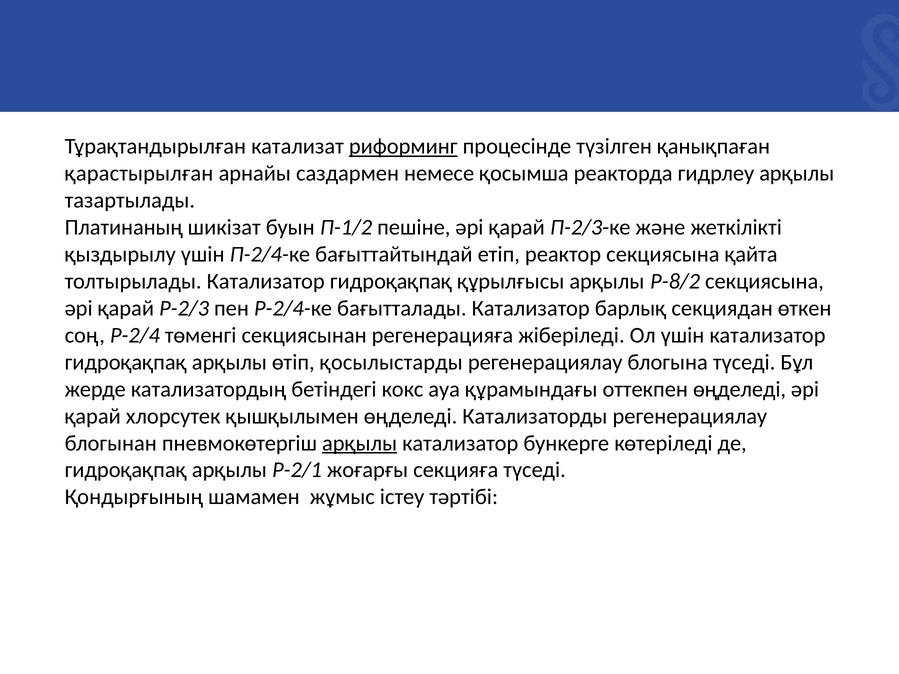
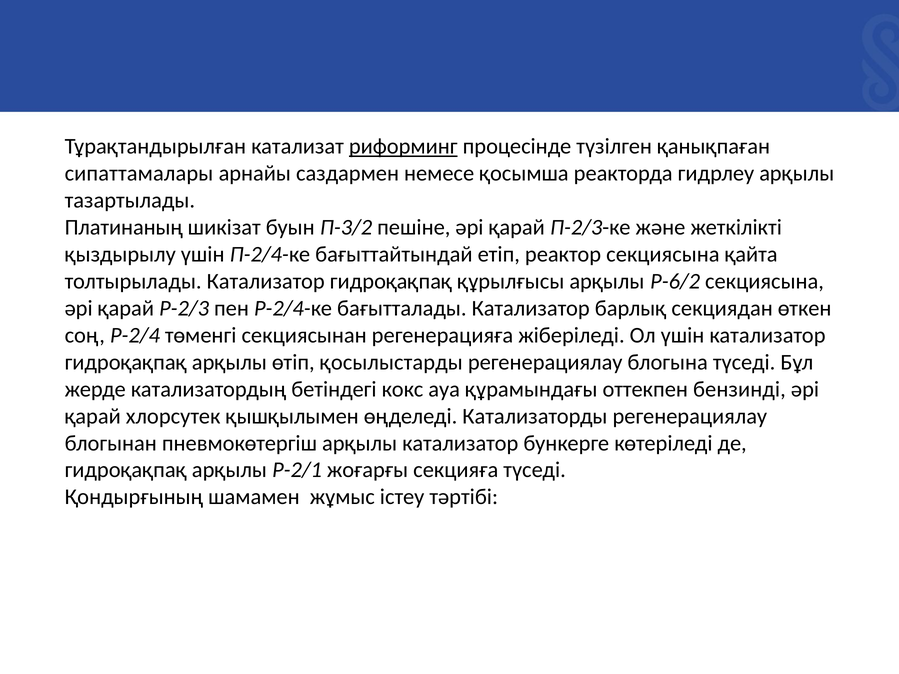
қарастырылған: қарастырылған -> сипаттамалары (139, 174)
П-1/2: П-1/2 -> П-3/2 (346, 228)
Р-8/2: Р-8/2 -> Р-6/2 (675, 281)
оттекпен өңделеді: өңделеді -> бензинді (739, 389)
арқылы underline: present -> none (360, 443)
